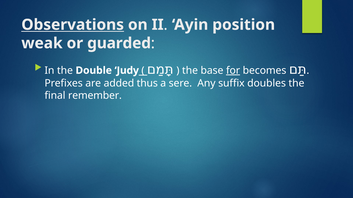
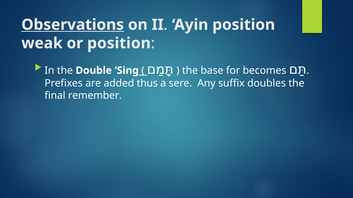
or guarded: guarded -> position (119, 43)
for underline: present -> none (233, 71)
Judy: Judy -> Sing (127, 71)
